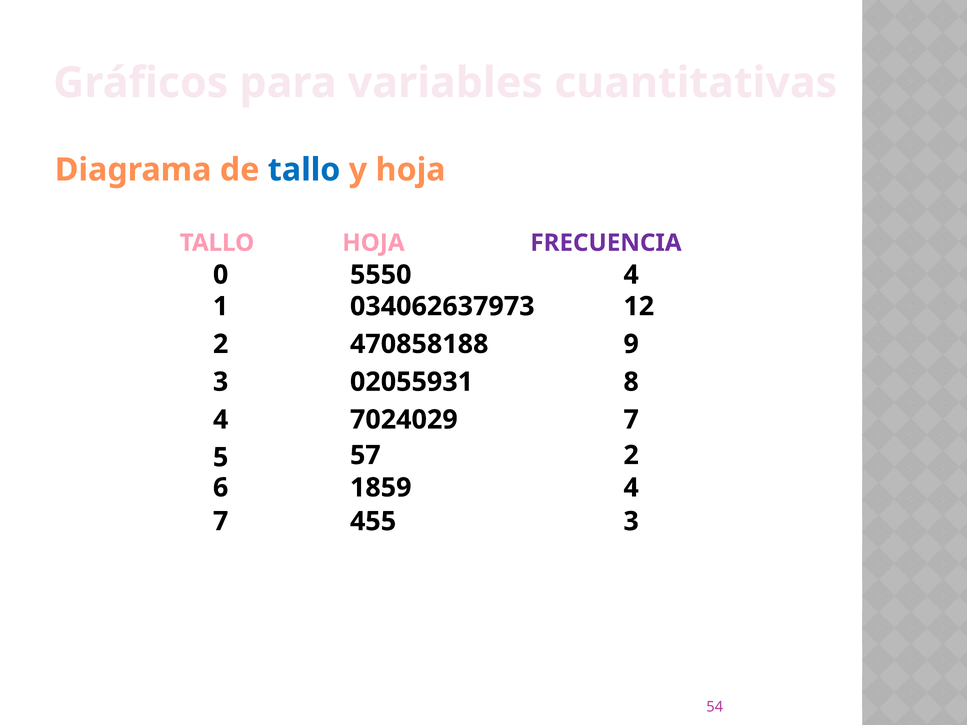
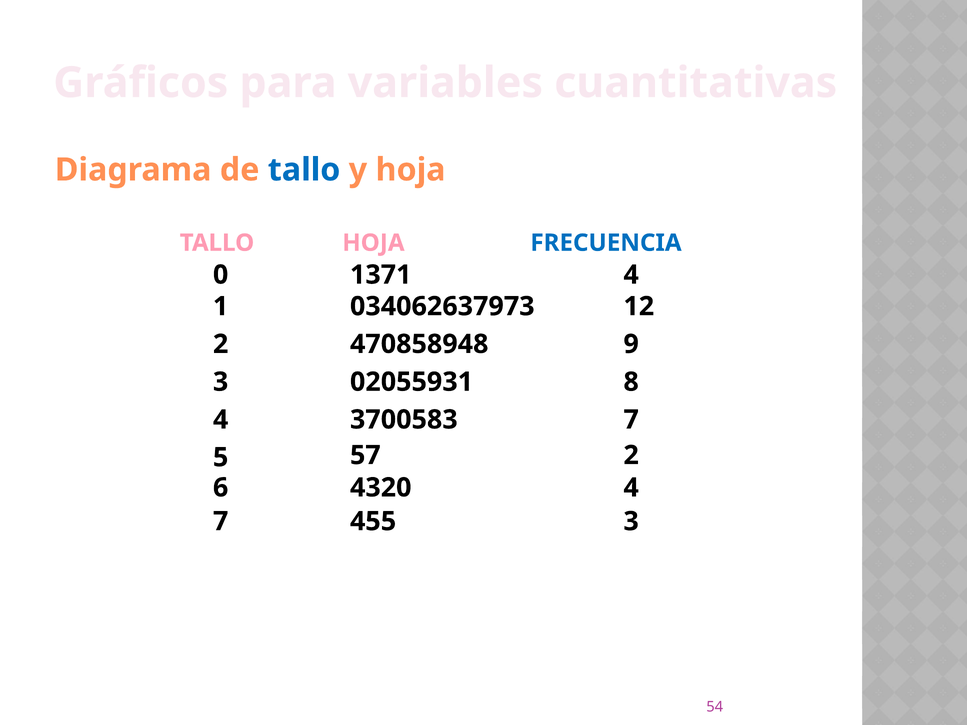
FRECUENCIA colour: purple -> blue (606, 243)
5550: 5550 -> 1371 (381, 275)
470858188: 470858188 -> 470858948 (419, 344)
7024029: 7024029 -> 3700583 (404, 420)
1859: 1859 -> 4320 (381, 488)
